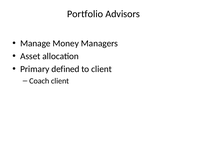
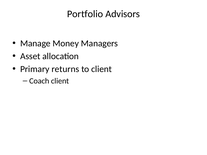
defined: defined -> returns (65, 69)
